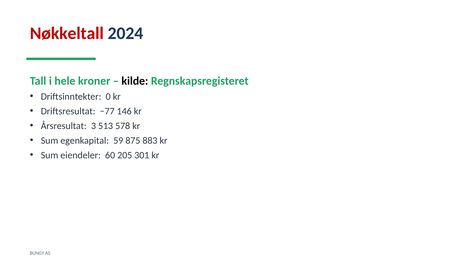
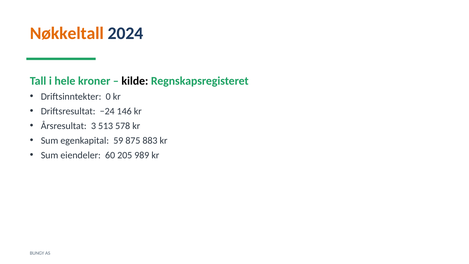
Nøkkeltall colour: red -> orange (67, 33)
−77: −77 -> −24 (107, 111)
301: 301 -> 989 (142, 155)
